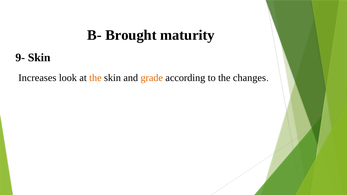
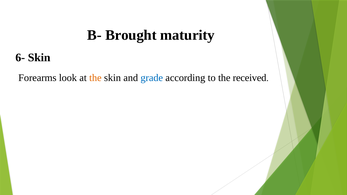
9-: 9- -> 6- (20, 58)
Increases: Increases -> Forearms (37, 78)
grade colour: orange -> blue (152, 78)
changes: changes -> received (250, 78)
